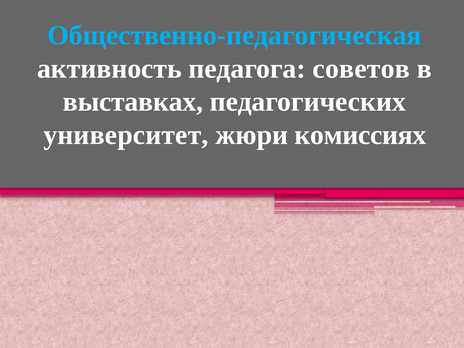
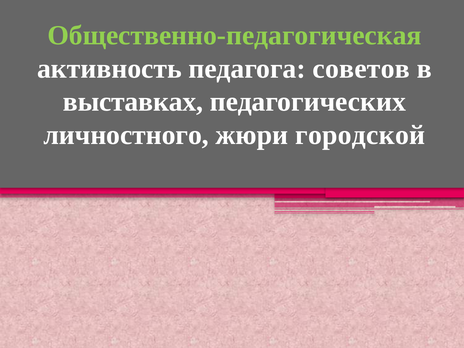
Общественно-педагогическая colour: light blue -> light green (234, 35)
университет: университет -> личностного (126, 135)
комиссиях: комиссиях -> городской (360, 135)
